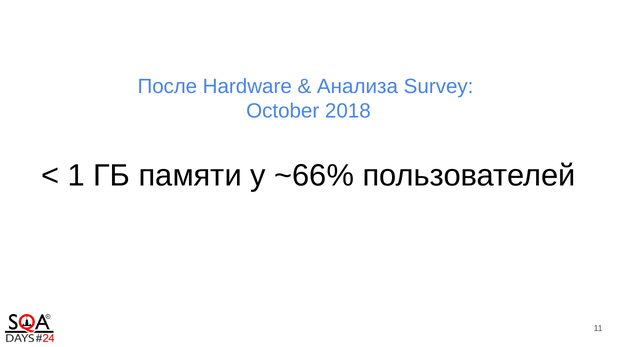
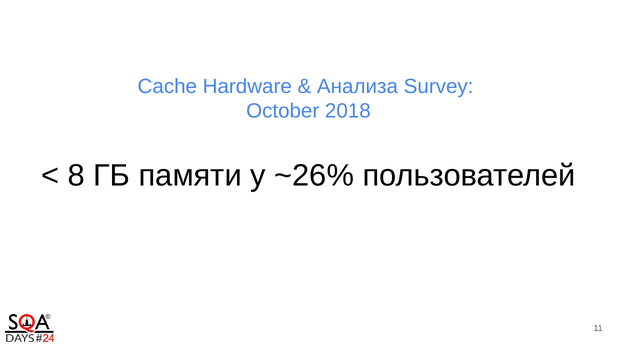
После: После -> Сache (167, 86)
1: 1 -> 8 (76, 176)
~66%: ~66% -> ~26% (314, 176)
